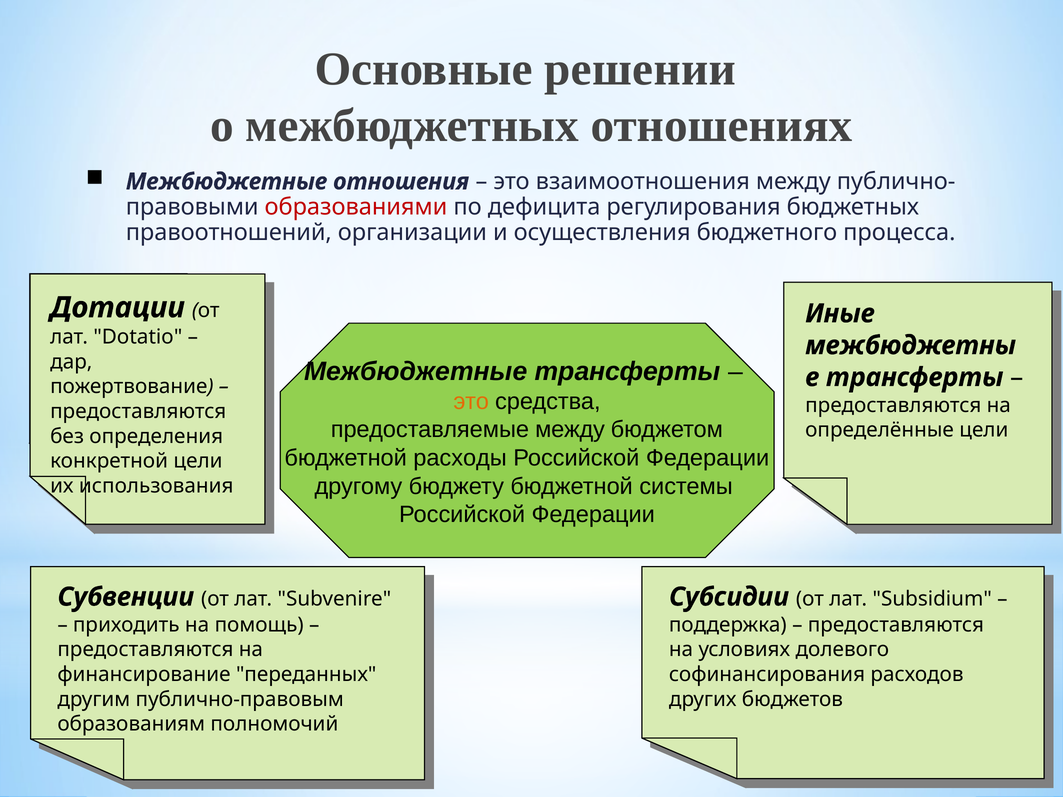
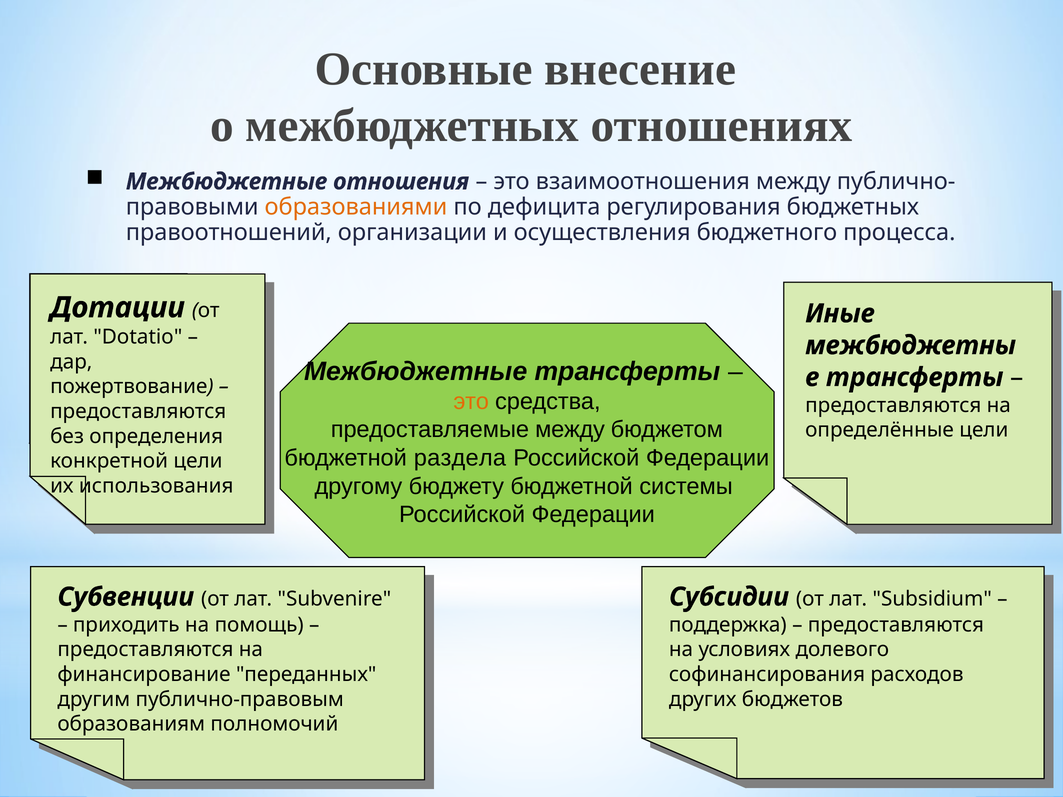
решении: решении -> внесение (640, 69)
образованиями colour: red -> orange (356, 207)
расходы: расходы -> раздела (460, 458)
